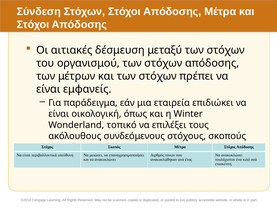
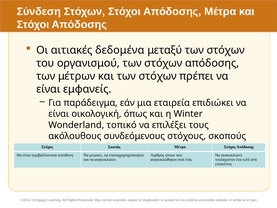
δέσμευση: δέσμευση -> δεδομένα (120, 50)
